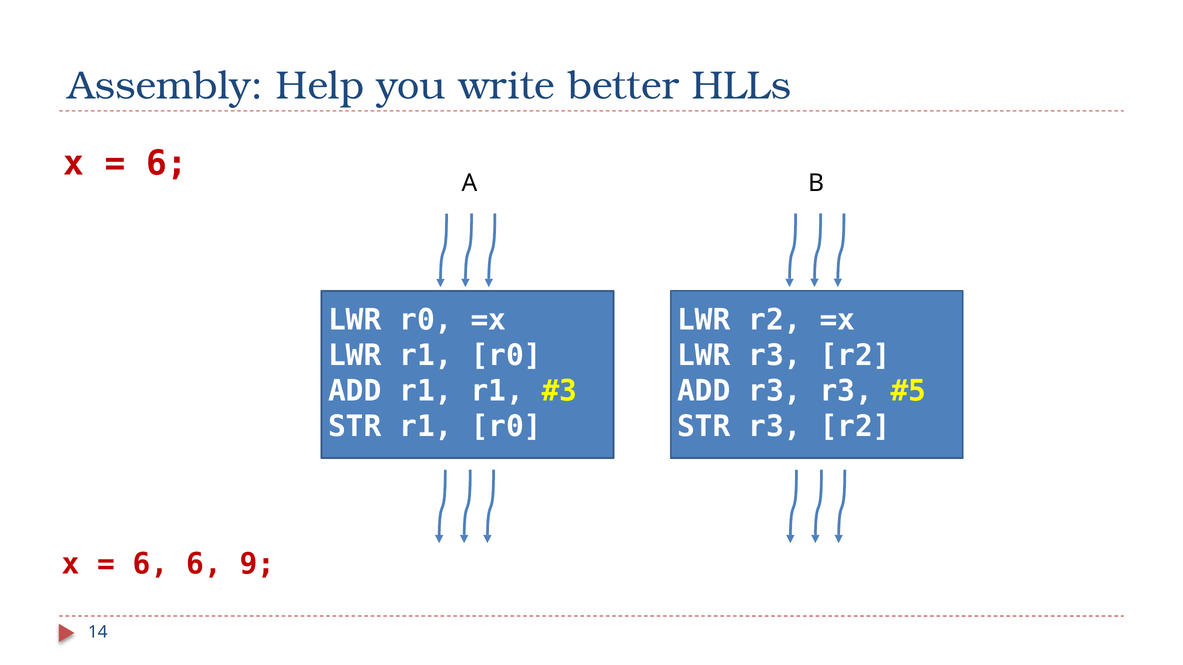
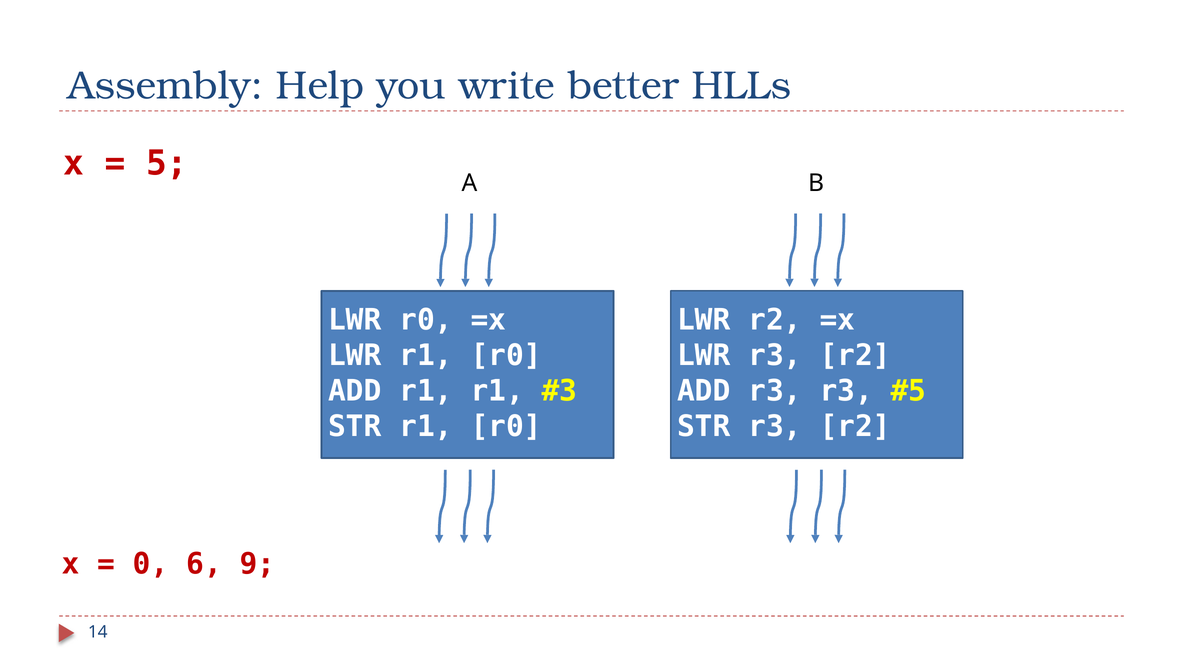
6: 6 -> 5 (167, 164)
6: 6 -> 0 (151, 565)
